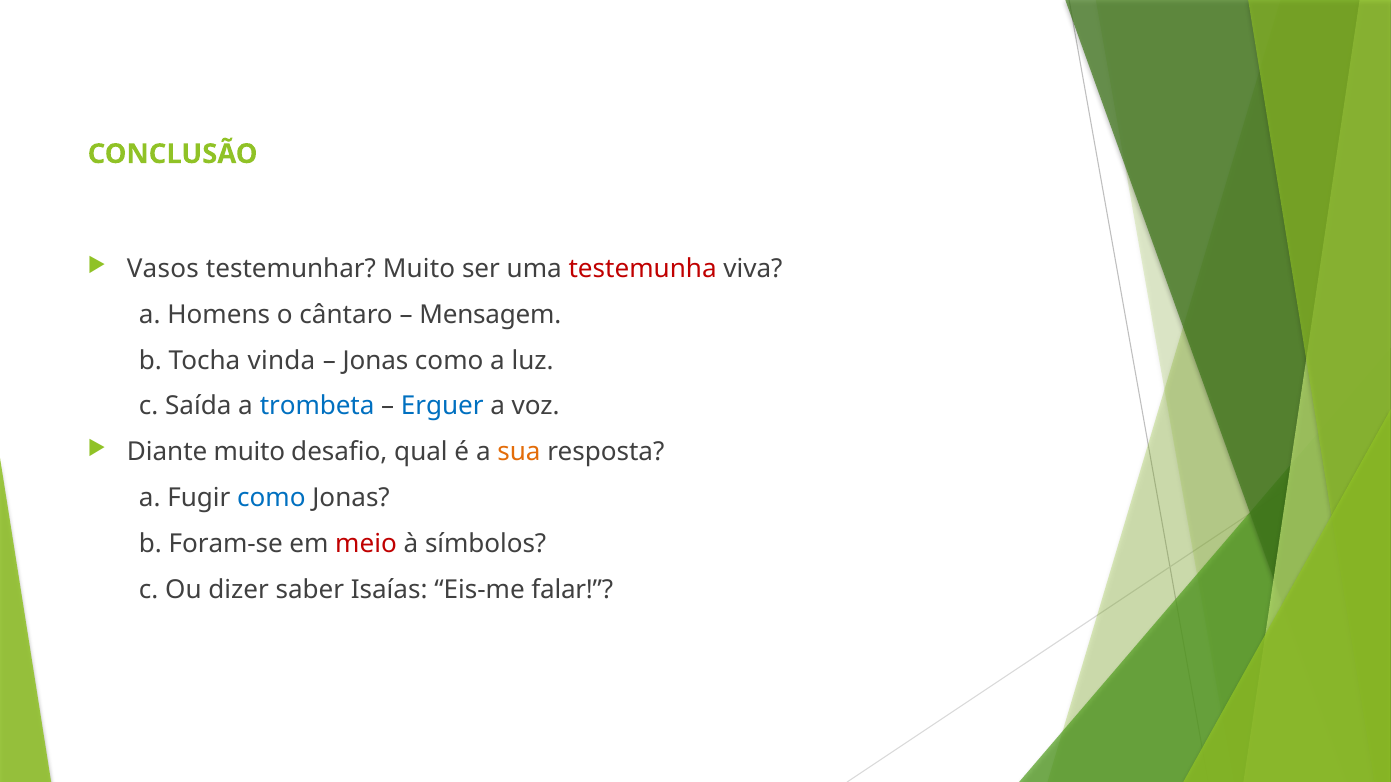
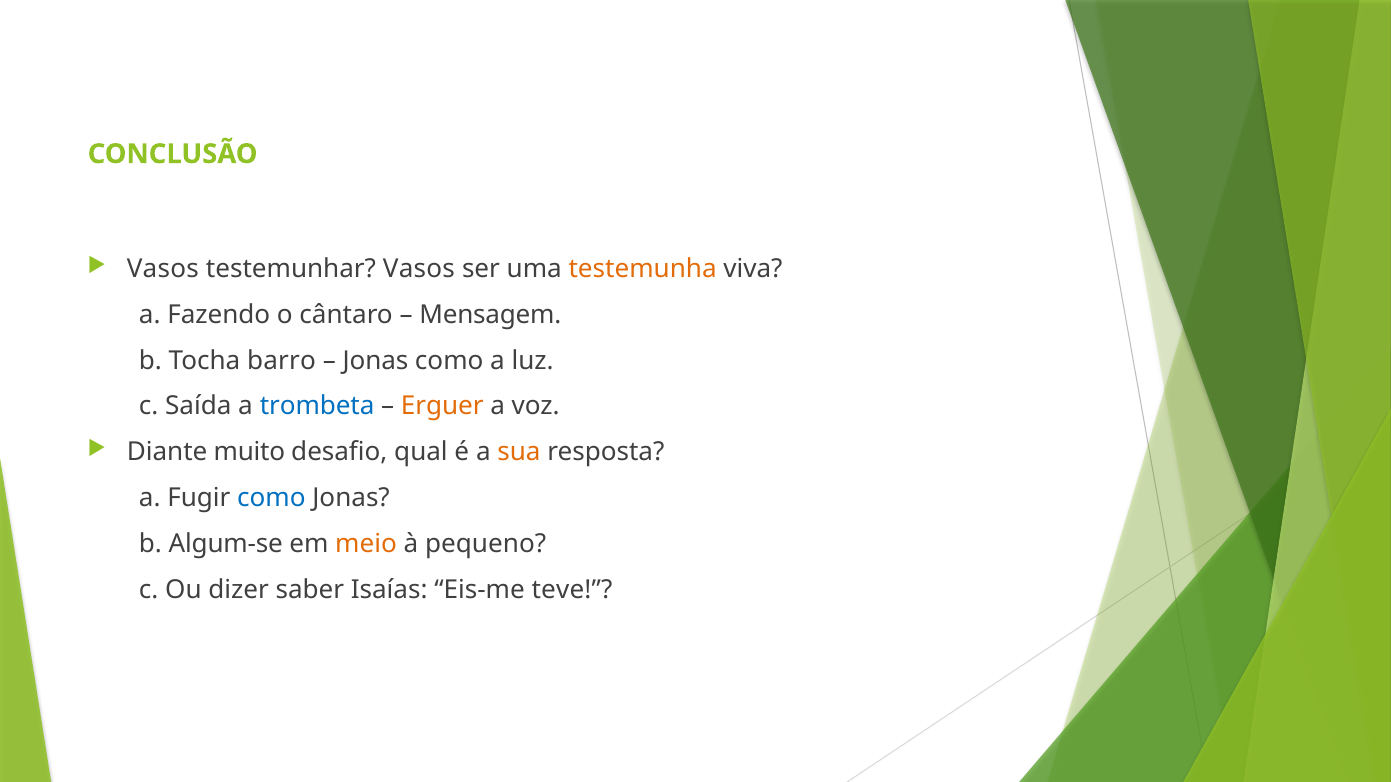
testemunhar Muito: Muito -> Vasos (419, 269)
testemunha colour: red -> orange (643, 269)
Homens: Homens -> Fazendo (219, 315)
vinda: vinda -> barro (281, 361)
Erguer colour: blue -> orange (442, 407)
Foram-se: Foram-se -> Algum-se (226, 544)
meio colour: red -> orange (366, 544)
símbolos: símbolos -> pequeno (486, 544)
falar: falar -> teve (572, 590)
